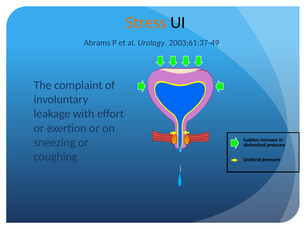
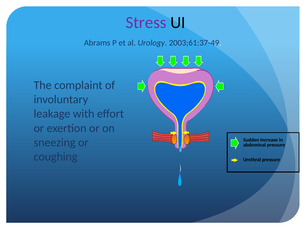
Stress colour: orange -> purple (146, 23)
